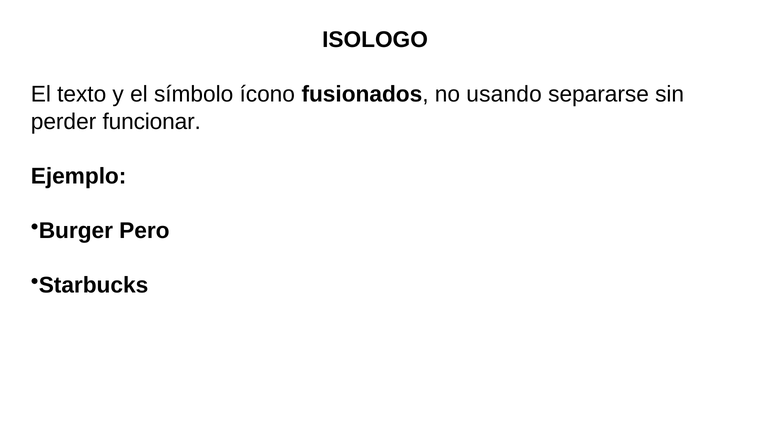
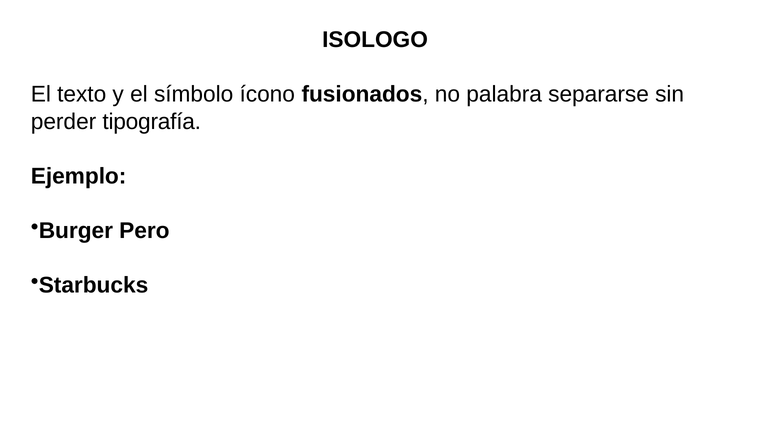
usando: usando -> palabra (504, 94)
funcionar: funcionar -> tipografía (152, 122)
